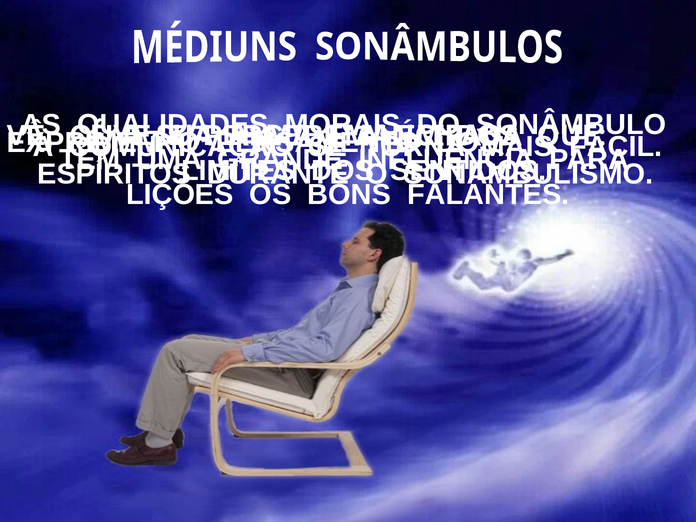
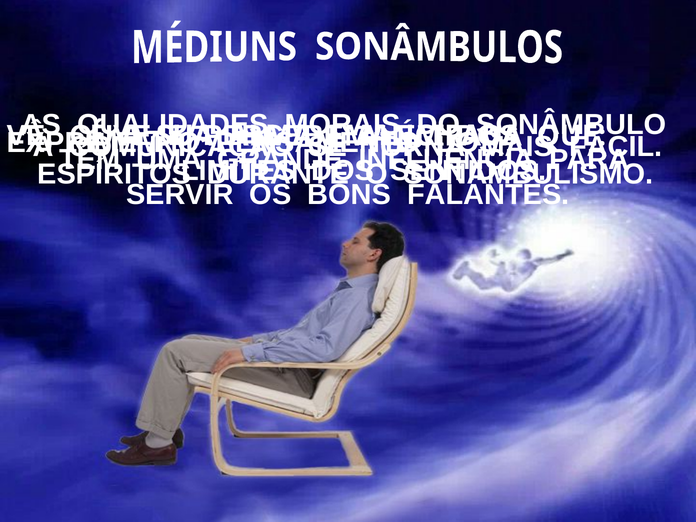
LIÇÕES: LIÇÕES -> SERVIR (180, 194)
